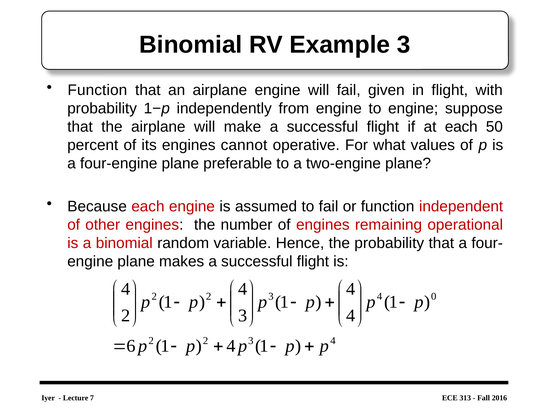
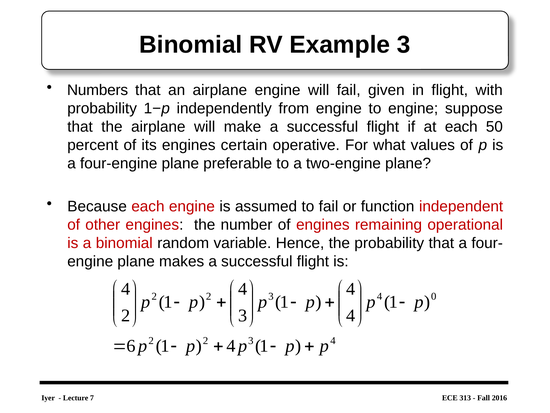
Function: Function -> Numbers (98, 90)
cannot: cannot -> certain (244, 145)
